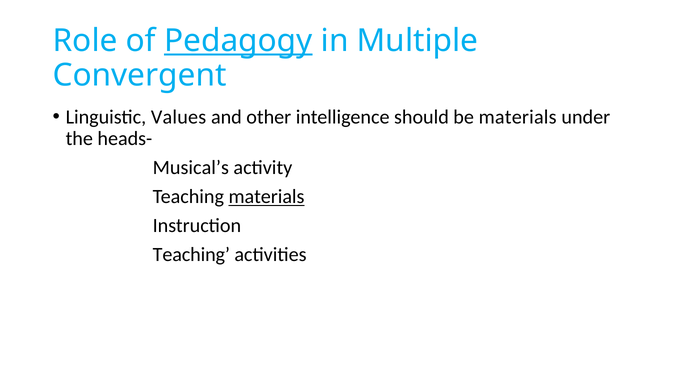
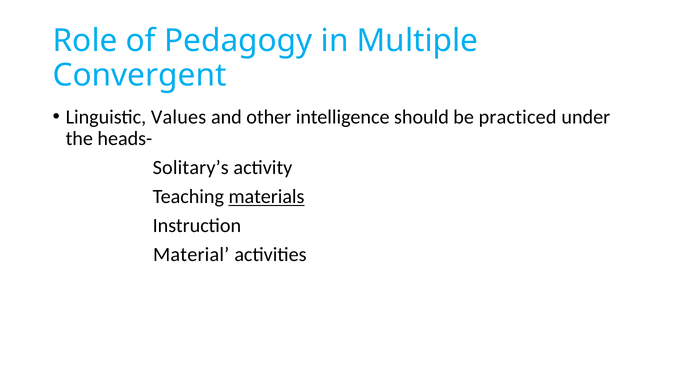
Pedagogy underline: present -> none (238, 41)
be materials: materials -> practiced (518, 117)
Musical’s: Musical’s -> Solitary’s (191, 168)
Teaching: Teaching -> Material (191, 254)
